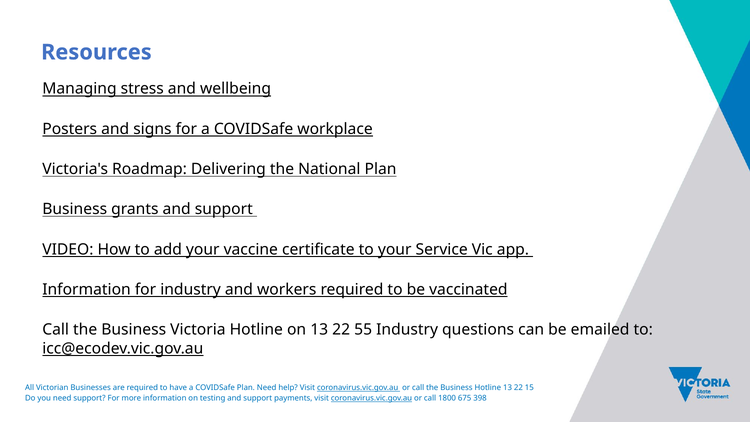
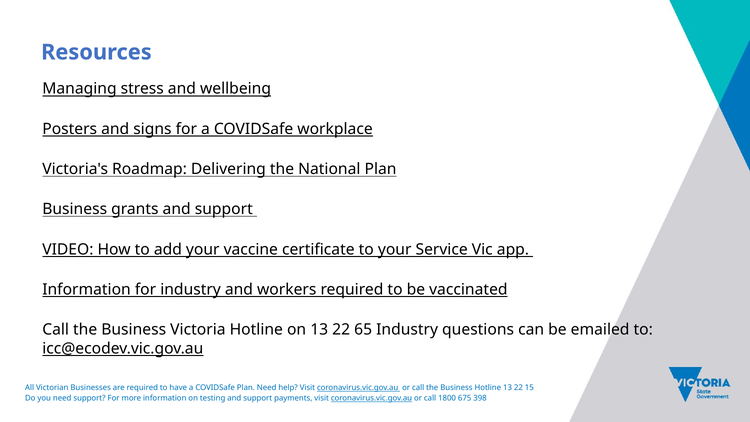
55: 55 -> 65 (363, 330)
